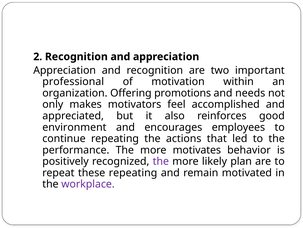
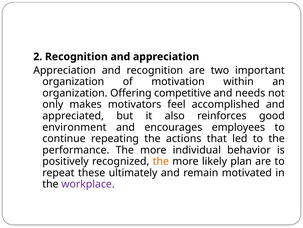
professional: professional -> organization (73, 81)
promotions: promotions -> competitive (183, 93)
motivates: motivates -> individual (197, 150)
the colour: purple -> orange (161, 161)
these repeating: repeating -> ultimately (133, 172)
